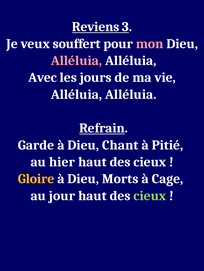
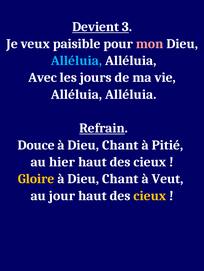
Reviens: Reviens -> Devient (96, 27)
souffert: souffert -> paisible (77, 44)
Alléluia colour: pink -> light blue (76, 61)
Garde: Garde -> Douce (36, 146)
Morts: Morts -> Chant (120, 179)
Cage: Cage -> Veut (168, 179)
cieux colour: light green -> yellow (150, 196)
